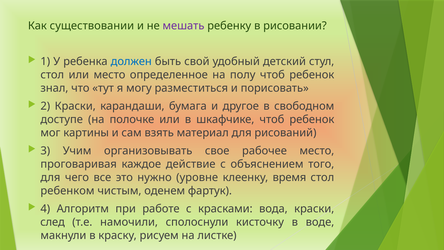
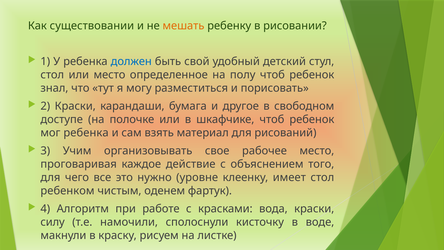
мешать colour: purple -> orange (183, 26)
мог картины: картины -> ребенка (86, 133)
время: время -> имеет (289, 177)
след: след -> силу (53, 222)
